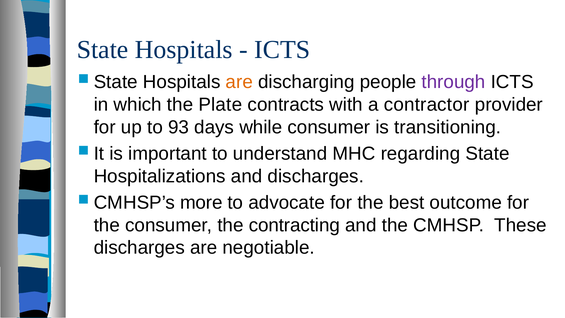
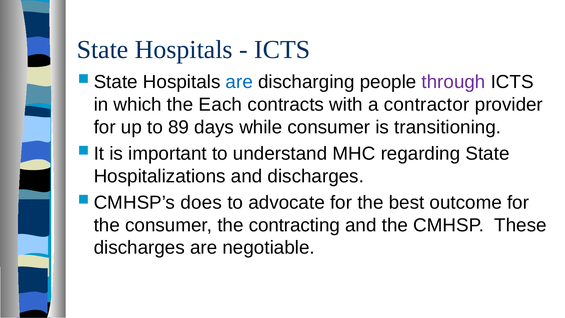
are colour: orange -> blue (239, 82)
Plate: Plate -> Each (220, 104)
93: 93 -> 89 (179, 127)
more: more -> does (201, 202)
